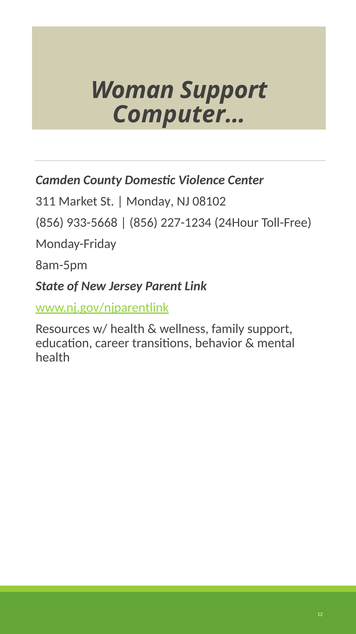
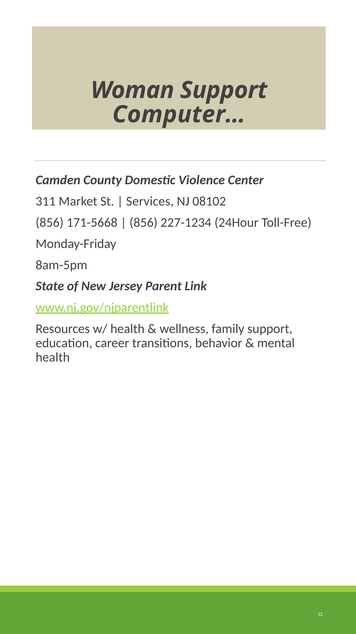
Monday: Monday -> Services (150, 201)
933-5668: 933-5668 -> 171-5668 (92, 222)
